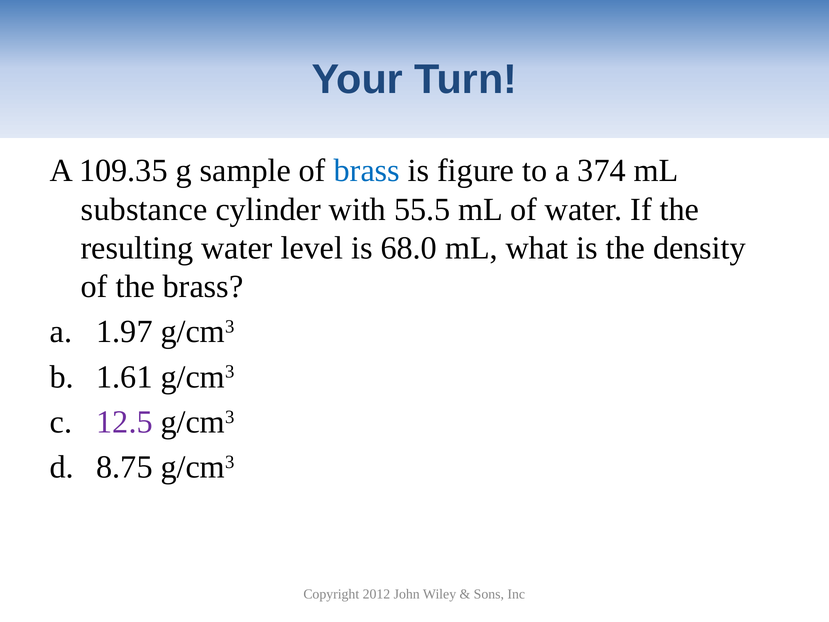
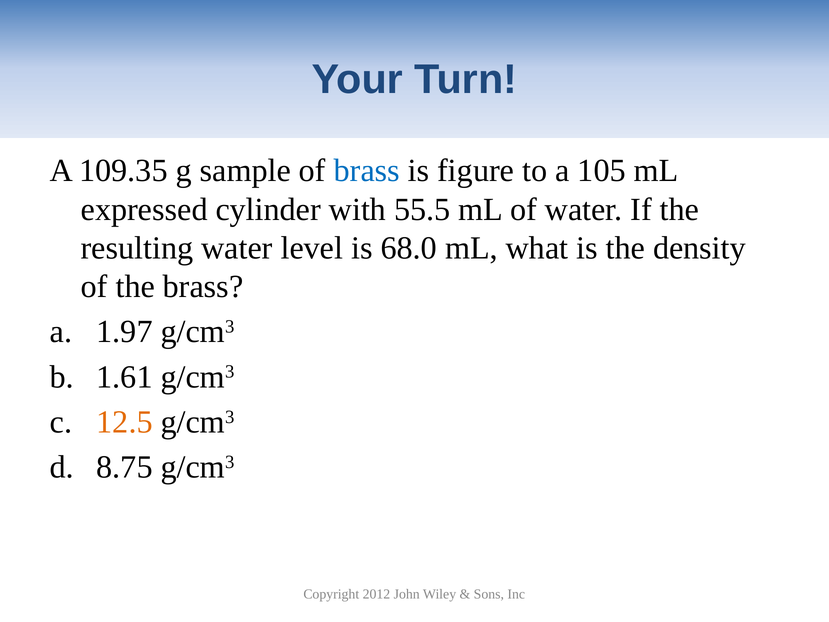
374: 374 -> 105 (602, 171)
substance: substance -> expressed (144, 209)
12.5 colour: purple -> orange (125, 422)
